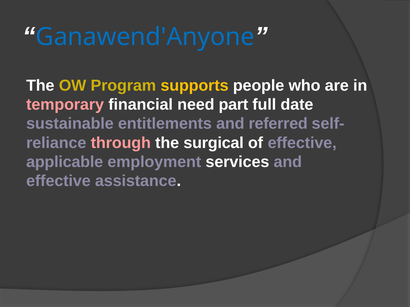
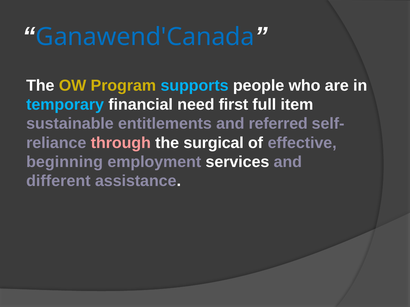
Ganawend'Anyone: Ganawend'Anyone -> Ganawend'Canada (145, 37)
supports colour: yellow -> light blue (195, 86)
temporary colour: pink -> light blue (65, 105)
part: part -> first (233, 105)
date: date -> item (297, 105)
applicable: applicable -> beginning (65, 162)
effective: effective -> different (58, 181)
